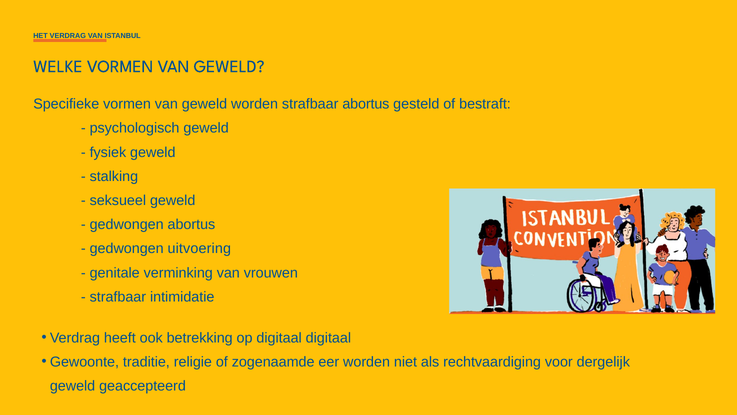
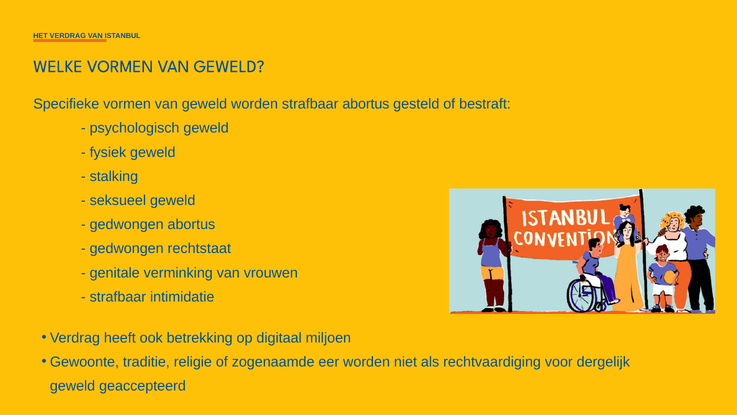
uitvoering: uitvoering -> rechtstaat (199, 248)
digitaal digitaal: digitaal -> miljoen (328, 338)
